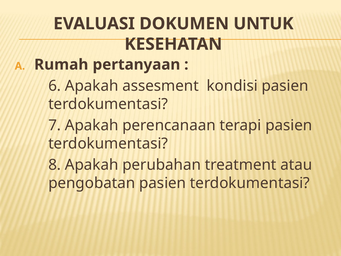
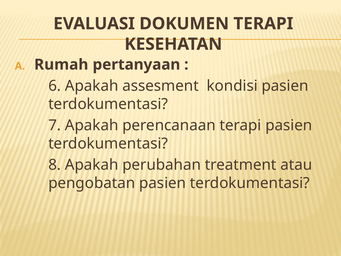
DOKUMEN UNTUK: UNTUK -> TERAPI (263, 24)
